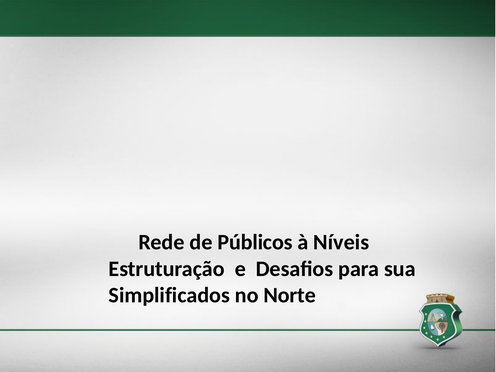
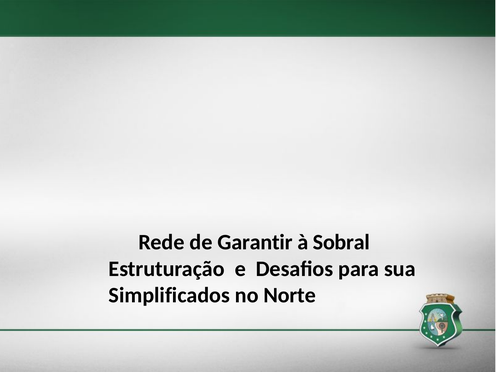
Públicos: Públicos -> Garantir (255, 242)
Níveis: Níveis -> Sobral (341, 242)
